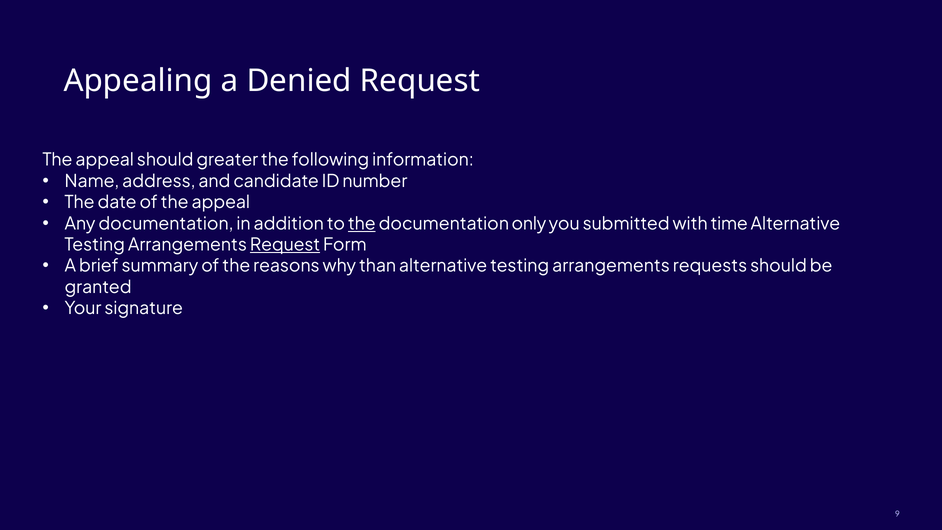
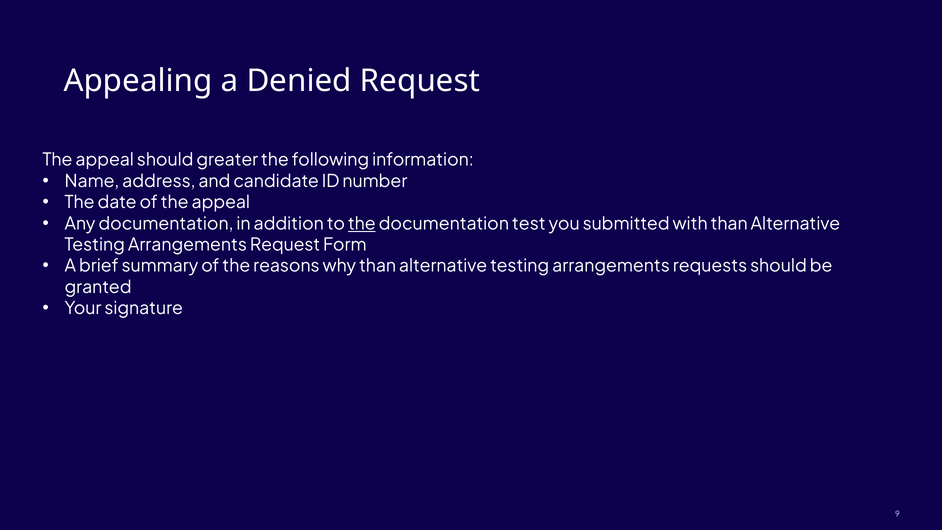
only: only -> test (529, 224)
with time: time -> than (729, 224)
Request underline: present -> none (285, 245)
